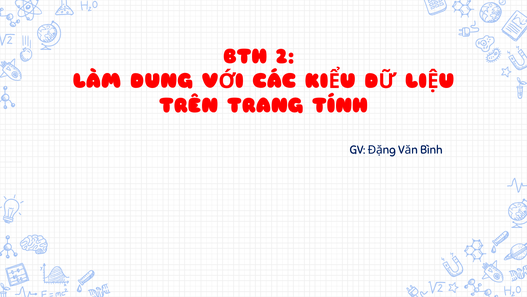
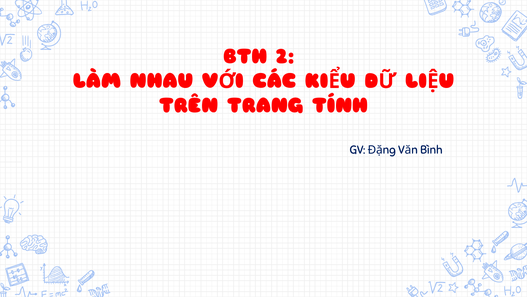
DUNG: DUNG -> NHAU (162, 81)
